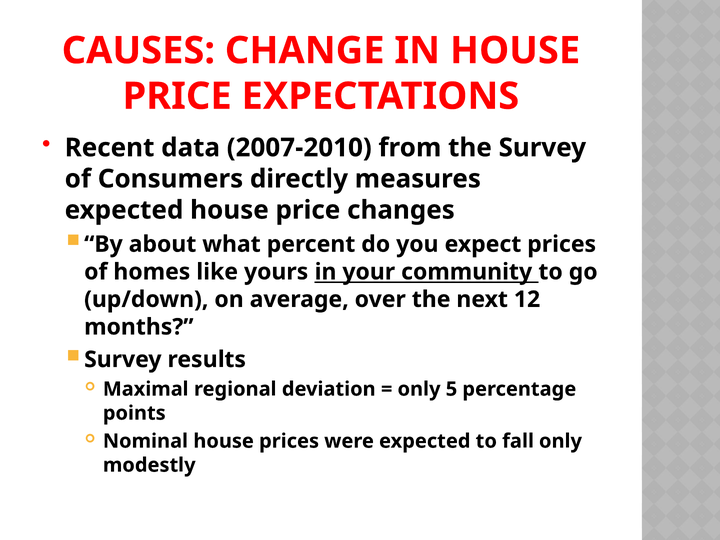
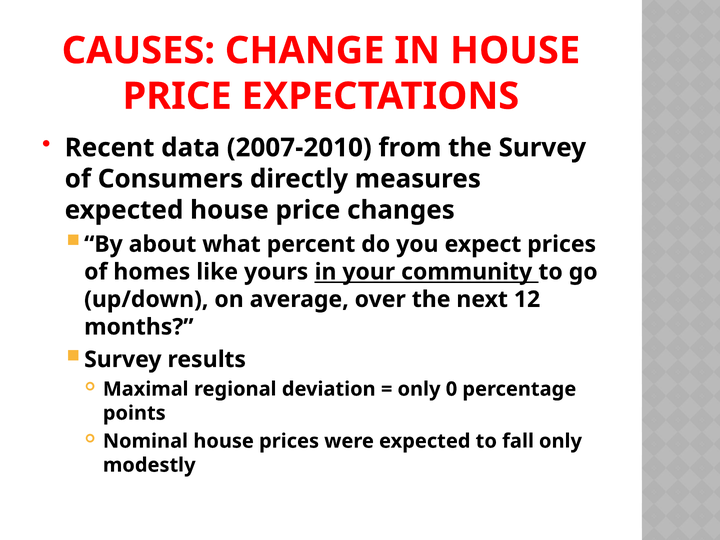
5: 5 -> 0 (451, 389)
